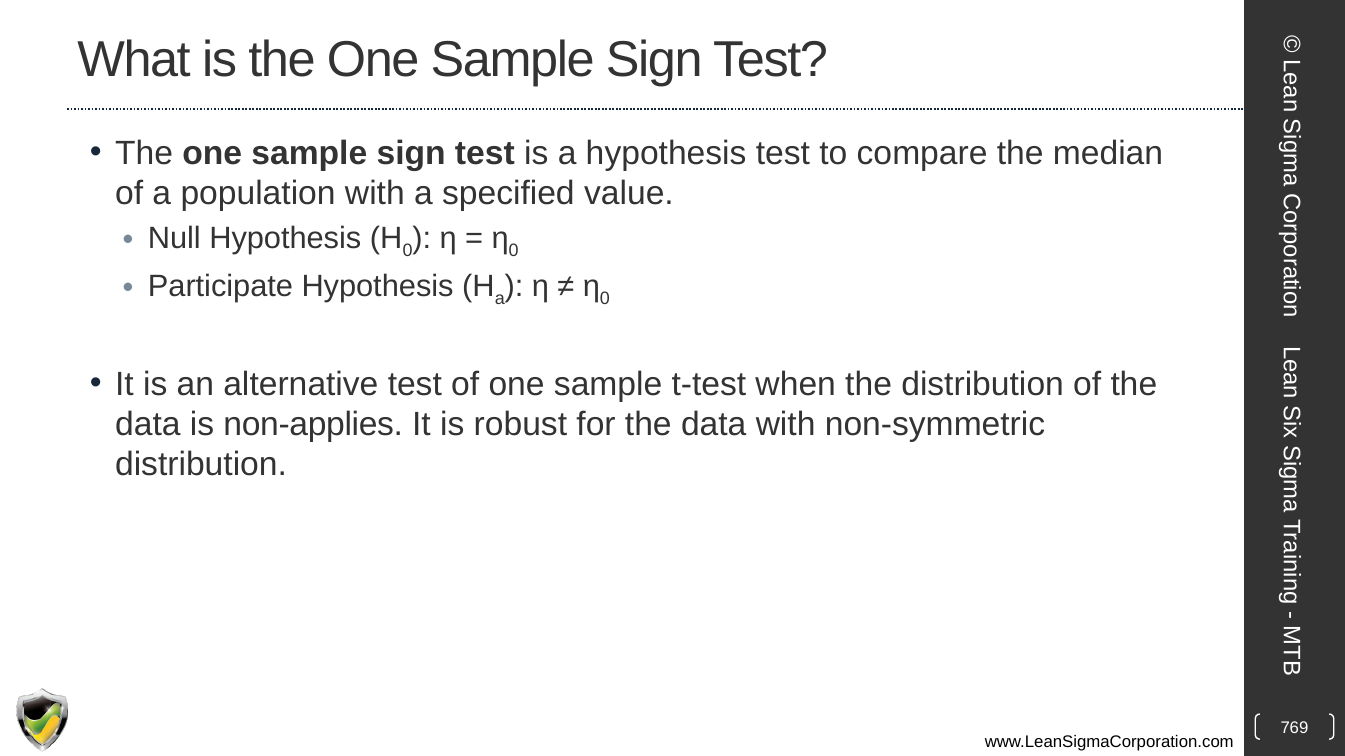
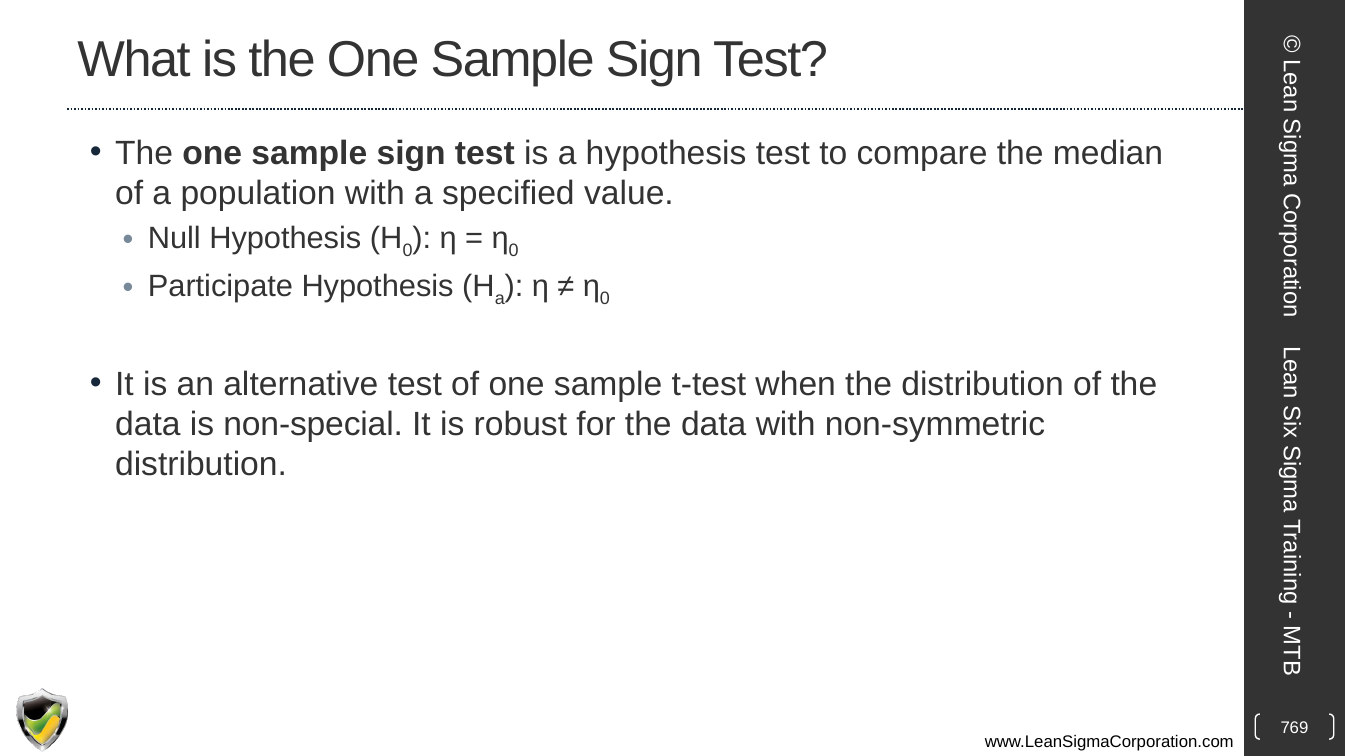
non-applies: non-applies -> non-special (313, 425)
